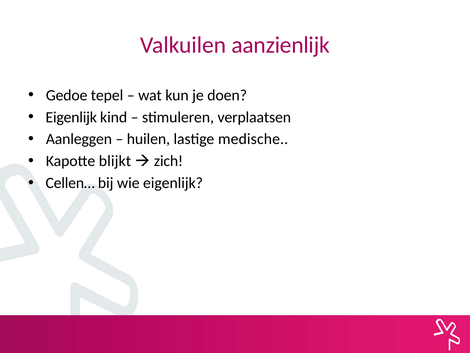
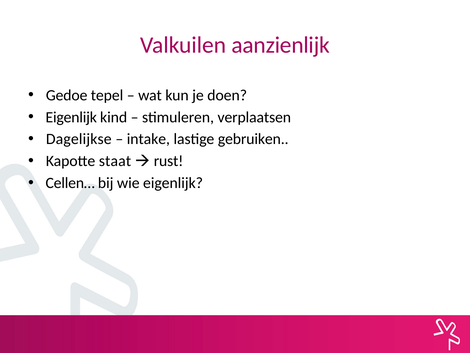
Aanleggen: Aanleggen -> Dagelijkse (79, 139)
huilen: huilen -> intake (148, 139)
medische: medische -> gebruiken (253, 139)
blijkt: blijkt -> staat (115, 161)
zich: zich -> rust (169, 161)
